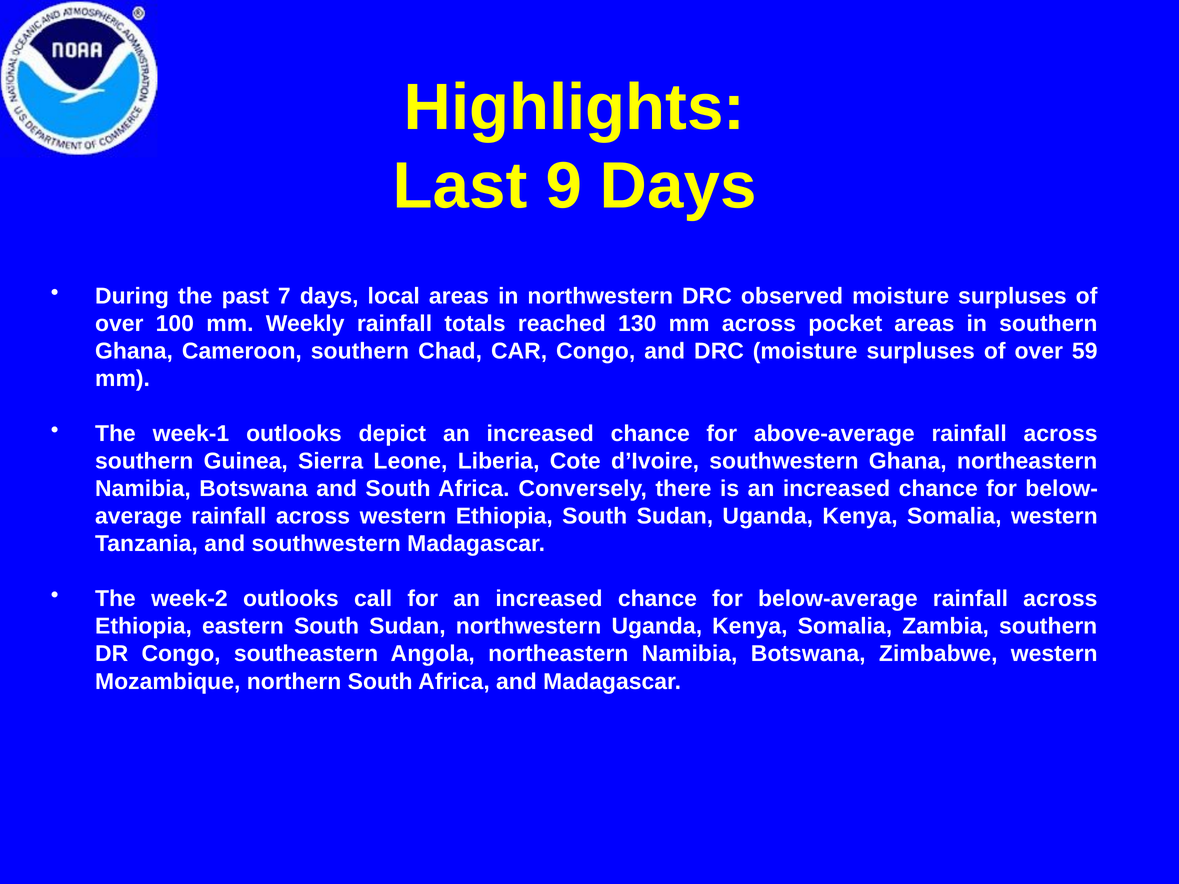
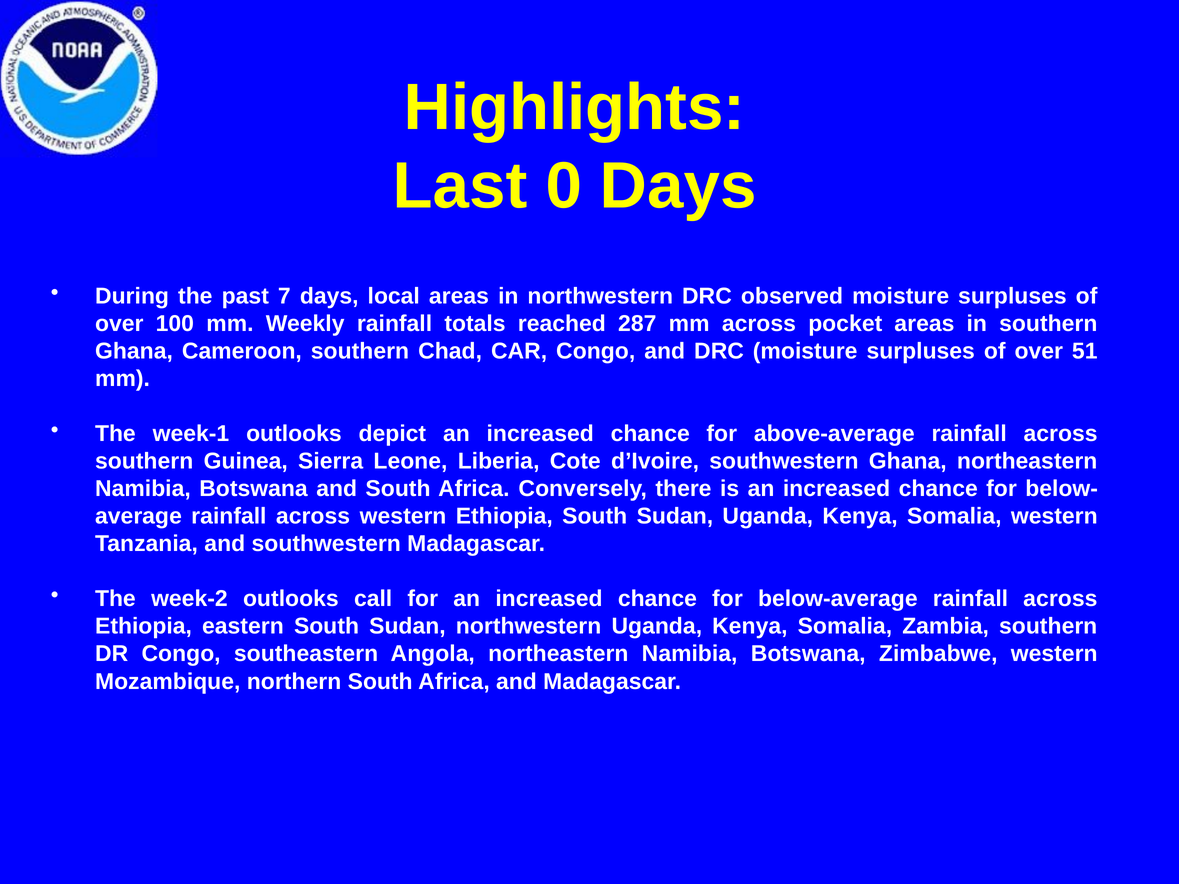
9: 9 -> 0 (564, 186)
130: 130 -> 287 (637, 324)
59: 59 -> 51 (1085, 351)
